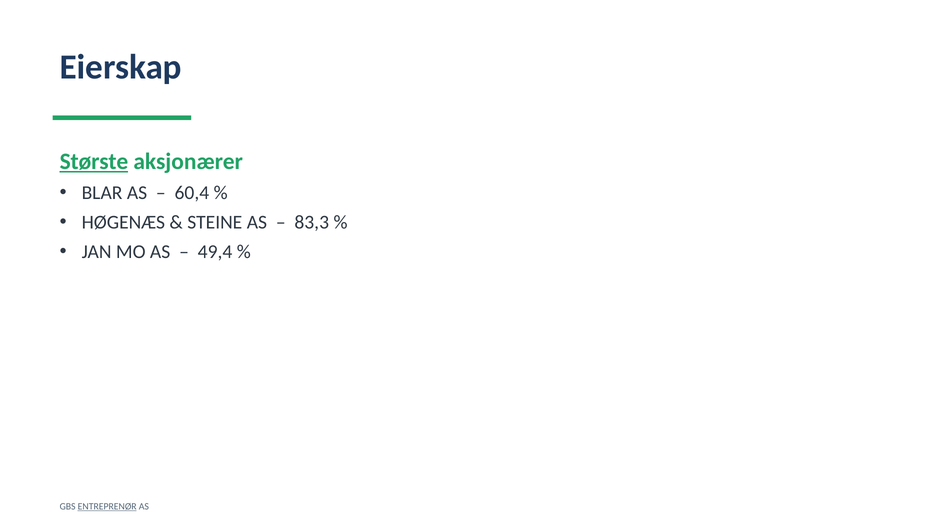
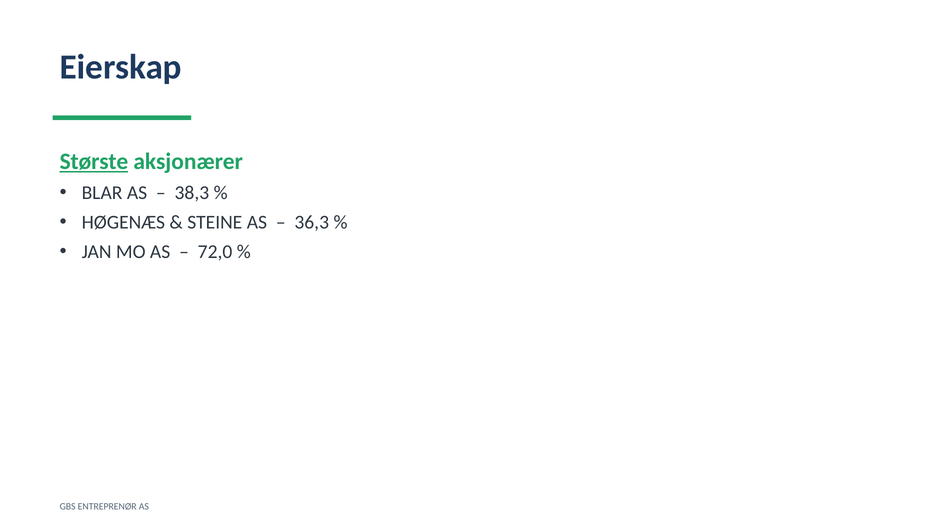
60,4: 60,4 -> 38,3 (192, 193)
83,3: 83,3 -> 36,3 (312, 222)
49,4: 49,4 -> 72,0 (215, 252)
ENTREPRENØR underline: present -> none (107, 506)
